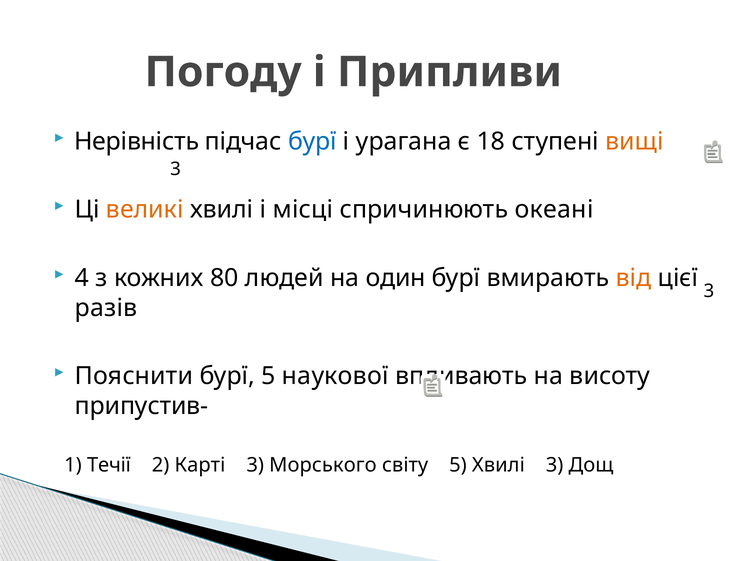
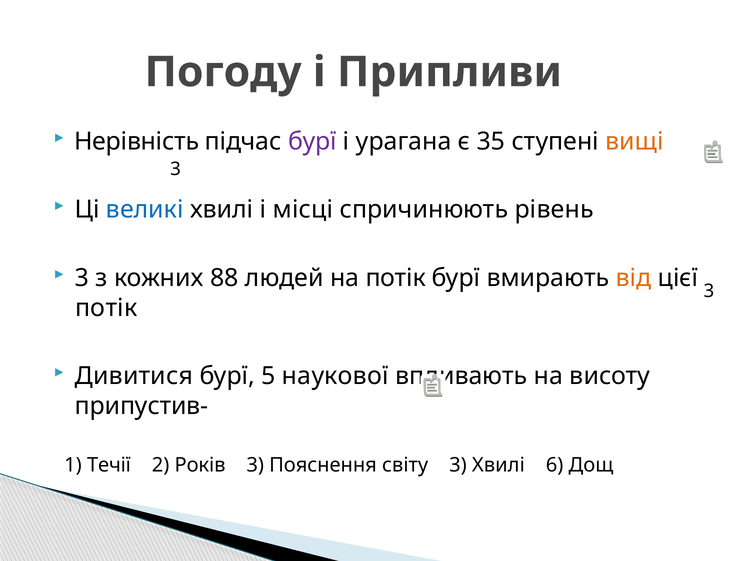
бурї colour: blue -> purple (312, 142)
18: 18 -> 35 (491, 142)
великі colour: orange -> blue (145, 210)
океані: океані -> рівень (554, 210)
4: 4 -> 3 (82, 278)
80: 80 -> 88 (224, 278)
на один: один -> потік (396, 278)
разів: разів -> потік (106, 308)
Пояснити: Пояснити -> Дивитися (134, 376)
Карті: Карті -> Років (200, 465)
Морського: Морського -> Пояснення (323, 465)
світу 5: 5 -> 3 (458, 465)
Хвилі 3: 3 -> 6 (555, 465)
